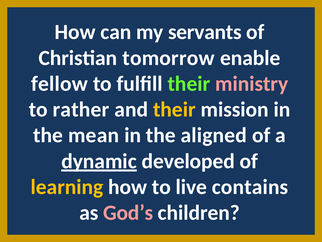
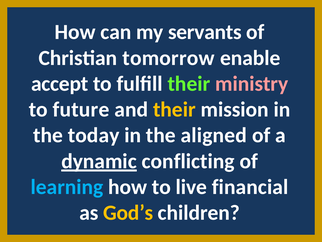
fellow: fellow -> accept (60, 84)
rather: rather -> future (81, 109)
mean: mean -> today (94, 135)
developed: developed -> conflicting (188, 161)
learning colour: yellow -> light blue (67, 187)
contains: contains -> financial (250, 187)
God’s colour: pink -> yellow (128, 212)
